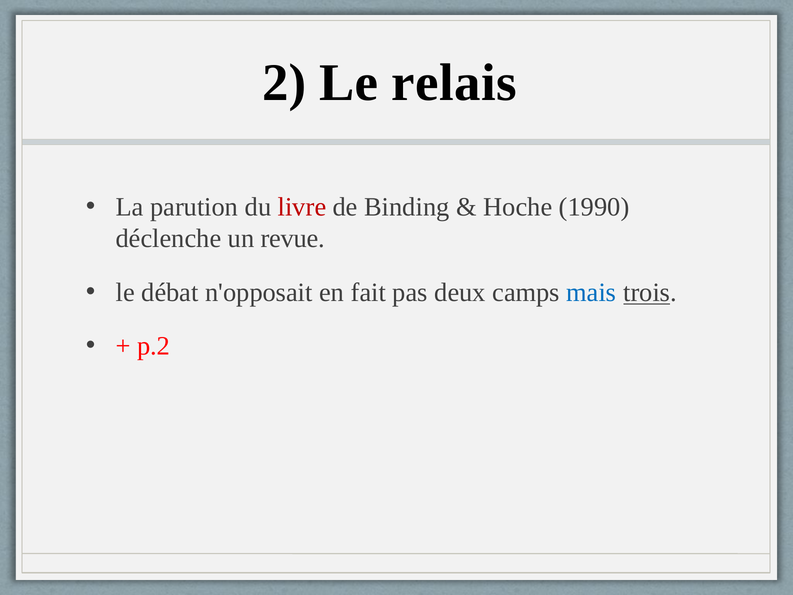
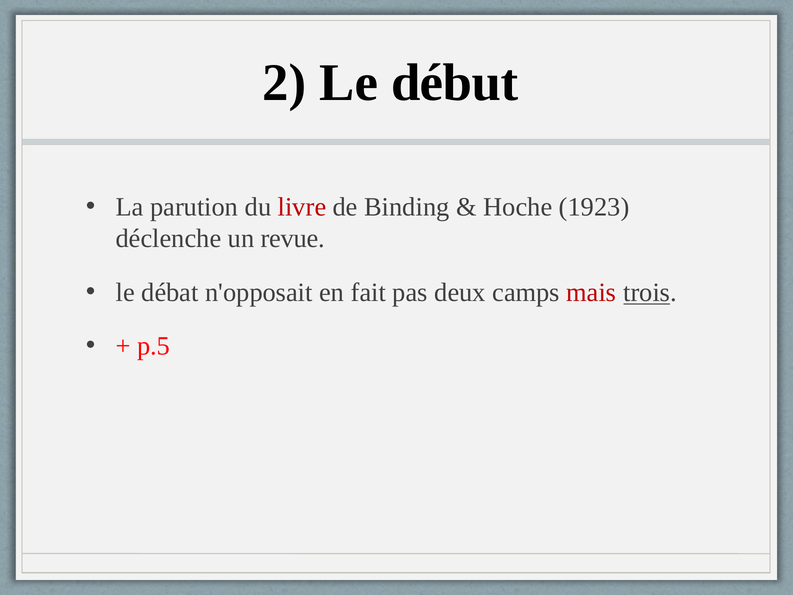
relais: relais -> début (455, 83)
1990: 1990 -> 1923 (594, 207)
mais colour: blue -> red (591, 292)
p.2: p.2 -> p.5 (154, 346)
